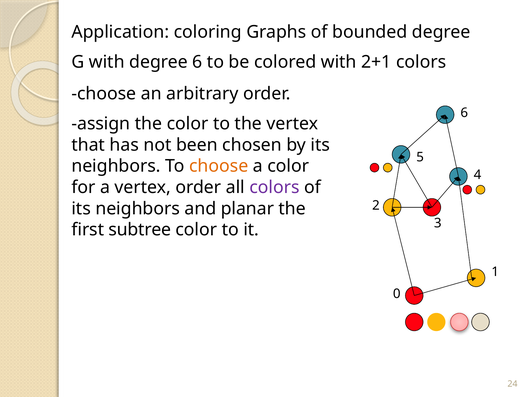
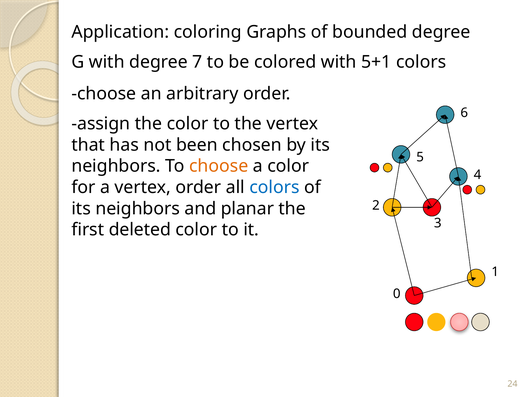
degree 6: 6 -> 7 (197, 62)
2+1: 2+1 -> 5+1 (376, 62)
colors colour: purple -> blue (274, 188)
subtree: subtree -> deleted (140, 230)
